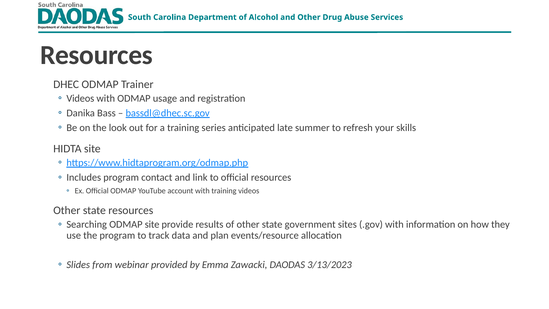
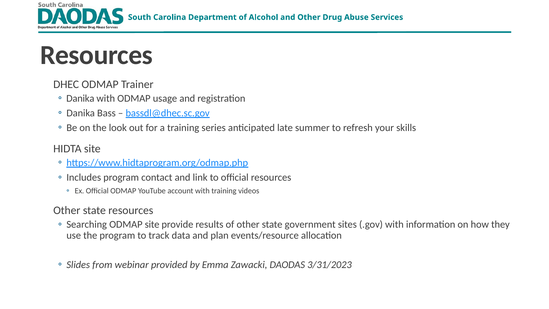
Videos: Videos -> Danika (80, 98)
3/13/2023: 3/13/2023 -> 3/31/2023 (330, 265)
